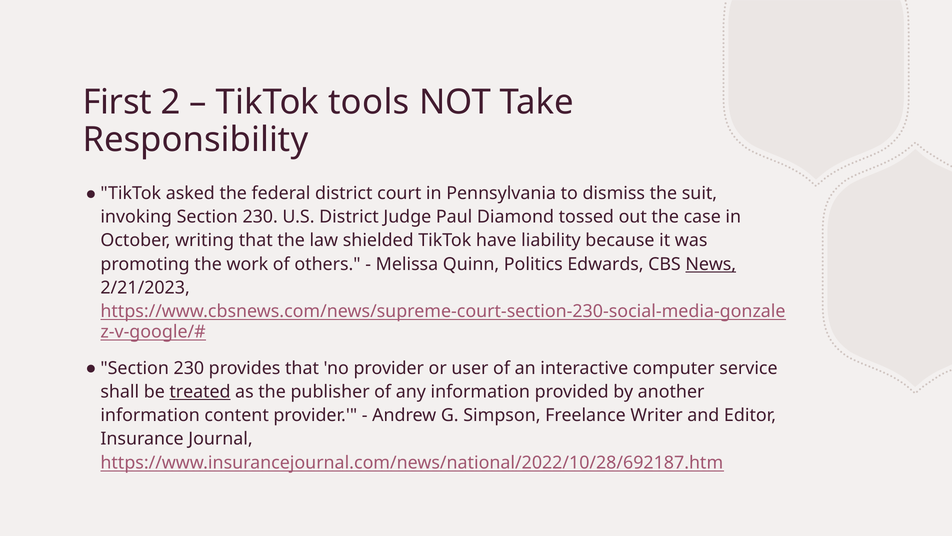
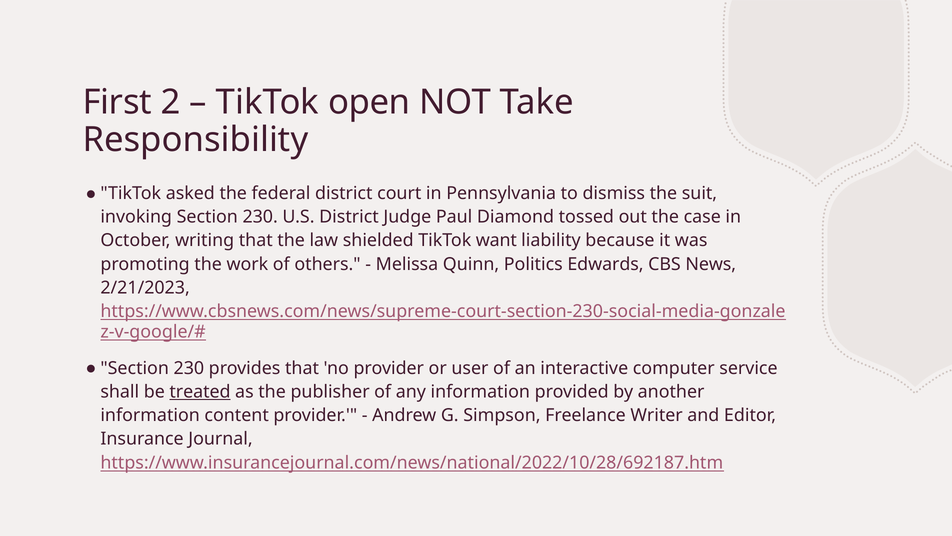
tools: tools -> open (369, 102)
have: have -> want (496, 240)
News underline: present -> none (711, 264)
